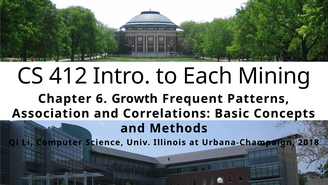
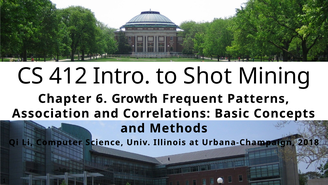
Each: Each -> Shot (208, 76)
